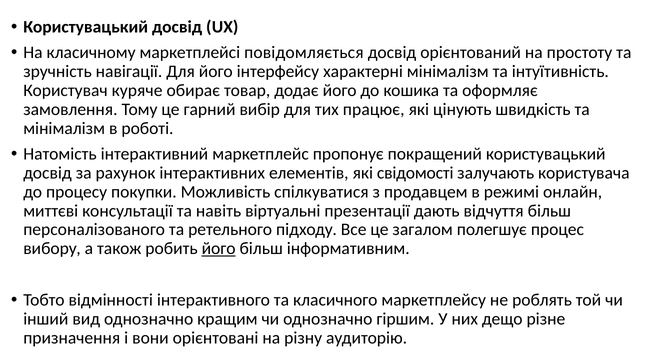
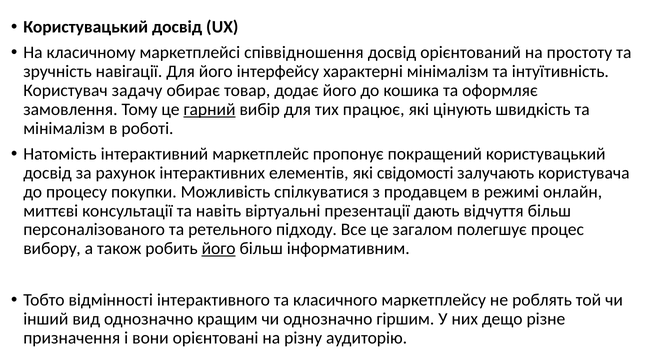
повідомляється: повідомляється -> співвідношення (304, 53)
куряче: куряче -> задачу (137, 91)
гарний underline: none -> present (210, 110)
